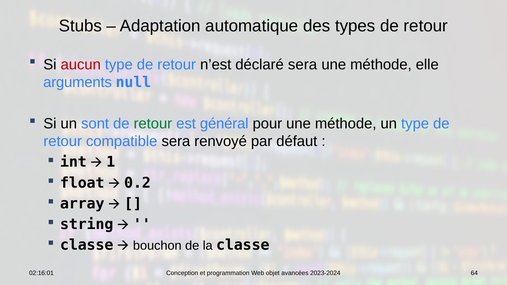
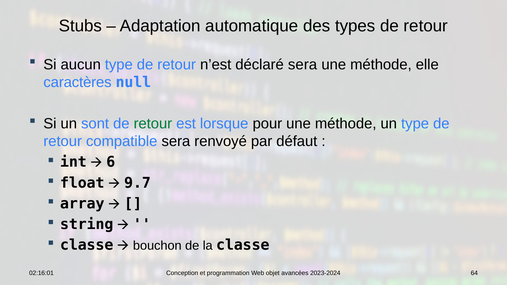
aucun colour: red -> black (81, 65)
arguments: arguments -> caractères (77, 82)
général: général -> lorsque (224, 124)
1: 1 -> 6 (111, 162)
0.2: 0.2 -> 9.7 (137, 183)
